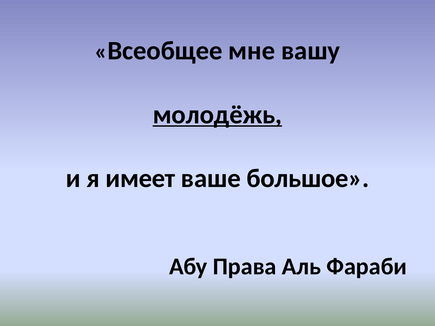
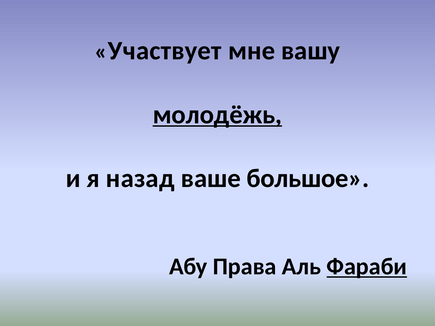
Всеобщее: Всеобщее -> Участвует (165, 51)
имеет: имеет -> назад (140, 178)
Фараби underline: none -> present (367, 267)
